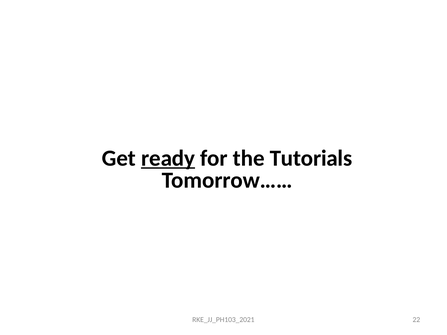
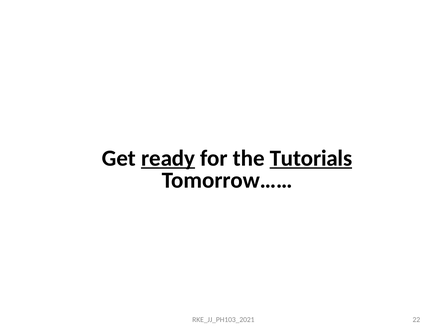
Tutorials underline: none -> present (311, 158)
